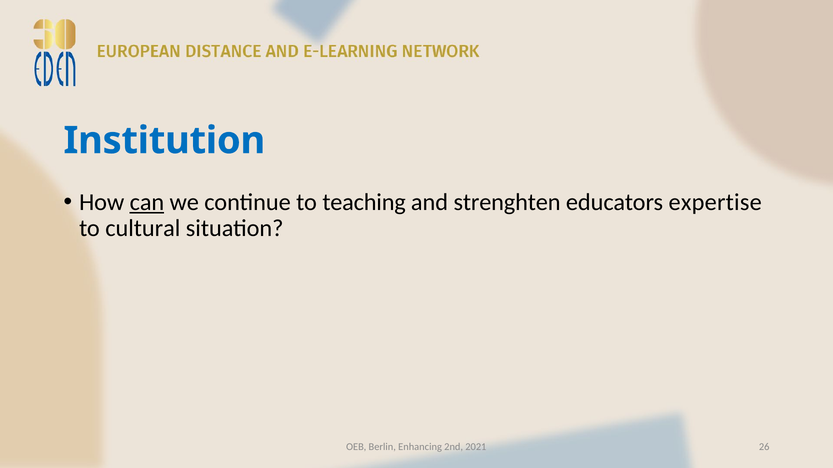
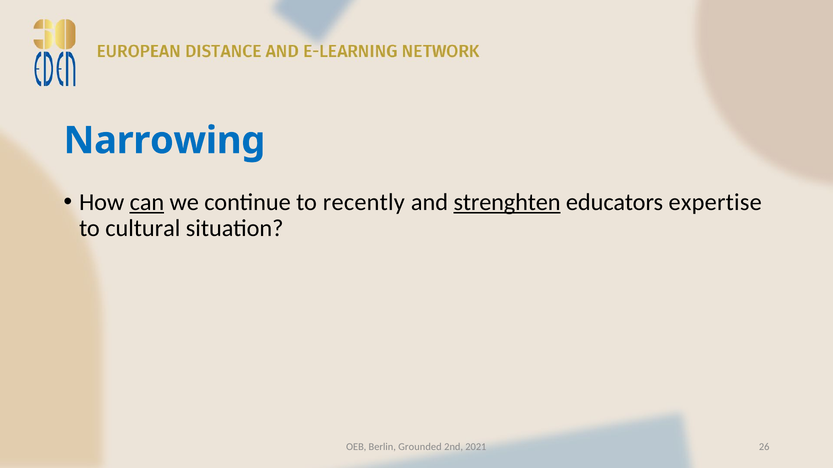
Institution: Institution -> Narrowing (164, 141)
teaching: teaching -> recently (364, 202)
strenghten underline: none -> present (507, 202)
Enhancing: Enhancing -> Grounded (420, 447)
